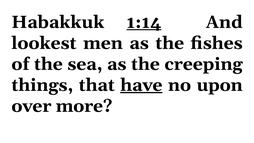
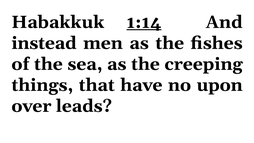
lookest: lookest -> instead (44, 43)
have underline: present -> none (141, 85)
more: more -> leads (84, 106)
